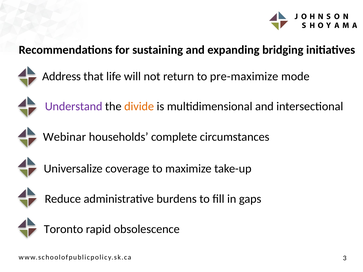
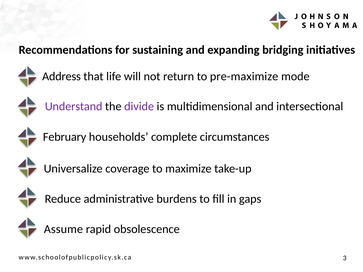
divide colour: orange -> purple (139, 107)
Webinar: Webinar -> February (65, 137)
Toronto: Toronto -> Assume (63, 229)
